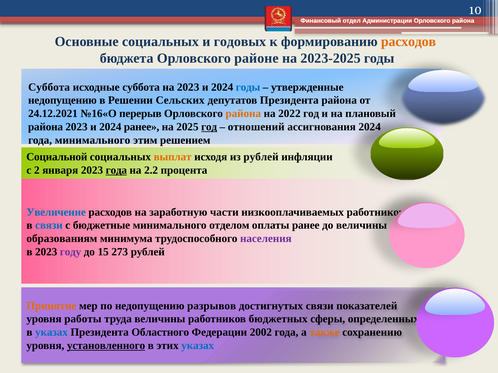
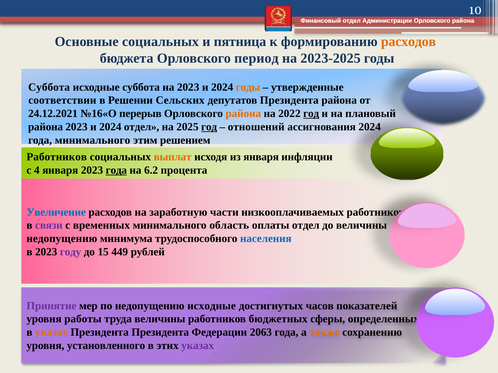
годовых: годовых -> пятница (240, 42)
районе: районе -> период (256, 58)
годы colour: blue -> orange (248, 87)
недопущению: недопущению -> соответствии (62, 100)
год underline: none -> present (311, 114)
2024 ранее: ранее -> отдел (142, 127)
Социальной: Социальной -> Работников (57, 157)
из рублей: рублей -> января (261, 157)
2: 2 -> 4 (37, 170)
2.2: 2.2 -> 6.2 (151, 170)
связи colour: blue -> purple (49, 226)
бюджетные: бюджетные -> временных (101, 226)
отделом: отделом -> область (229, 226)
оплаты ранее: ранее -> отдел (306, 226)
образованиям: образованиям -> недопущению (62, 239)
населения colour: purple -> blue (266, 239)
273: 273 -> 449 (120, 252)
Принятие colour: orange -> purple (51, 306)
недопущению разрывов: разрывов -> исходные (212, 306)
достигнутых связи: связи -> часов (320, 306)
указах colour: blue -> orange (51, 333)
Президента Областного: Областного -> Президента (160, 333)
2002: 2002 -> 2063 (261, 333)
установленного underline: present -> none (106, 346)
указах colour: blue -> purple (198, 346)
